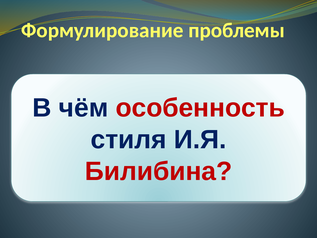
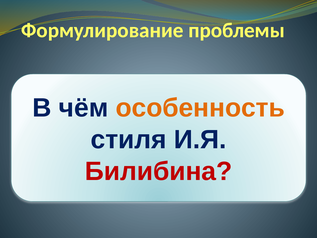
особенность colour: red -> orange (200, 108)
